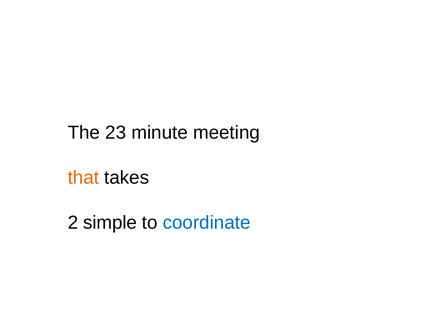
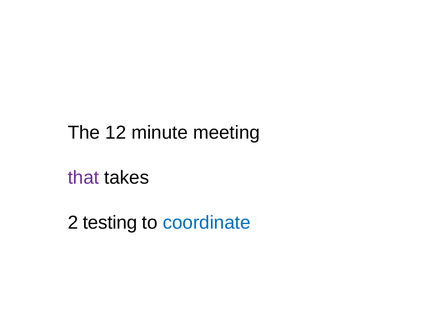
23: 23 -> 12 (116, 133)
that colour: orange -> purple (83, 178)
simple: simple -> testing (110, 223)
